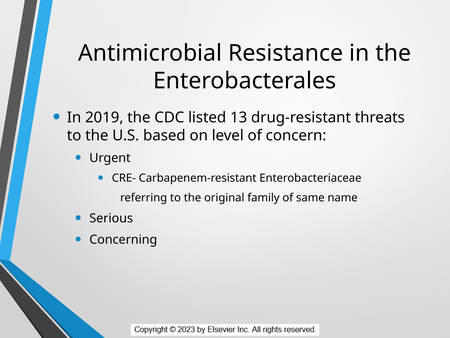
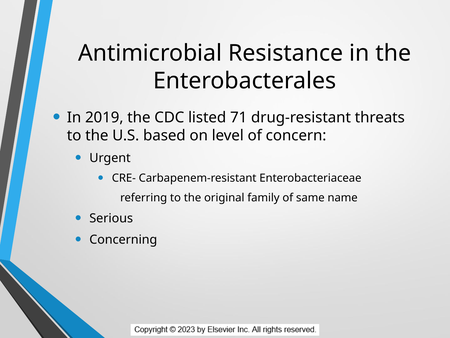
13: 13 -> 71 (239, 117)
